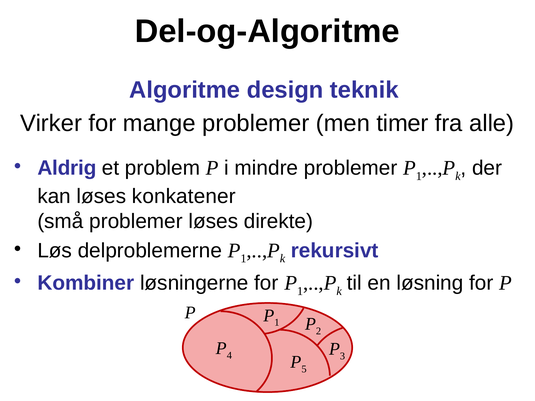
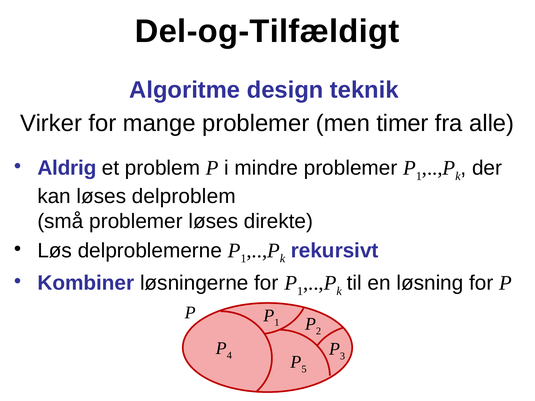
Del-og-Algoritme: Del-og-Algoritme -> Del-og-Tilfældigt (267, 31)
konkatener: konkatener -> delproblem (184, 197)
